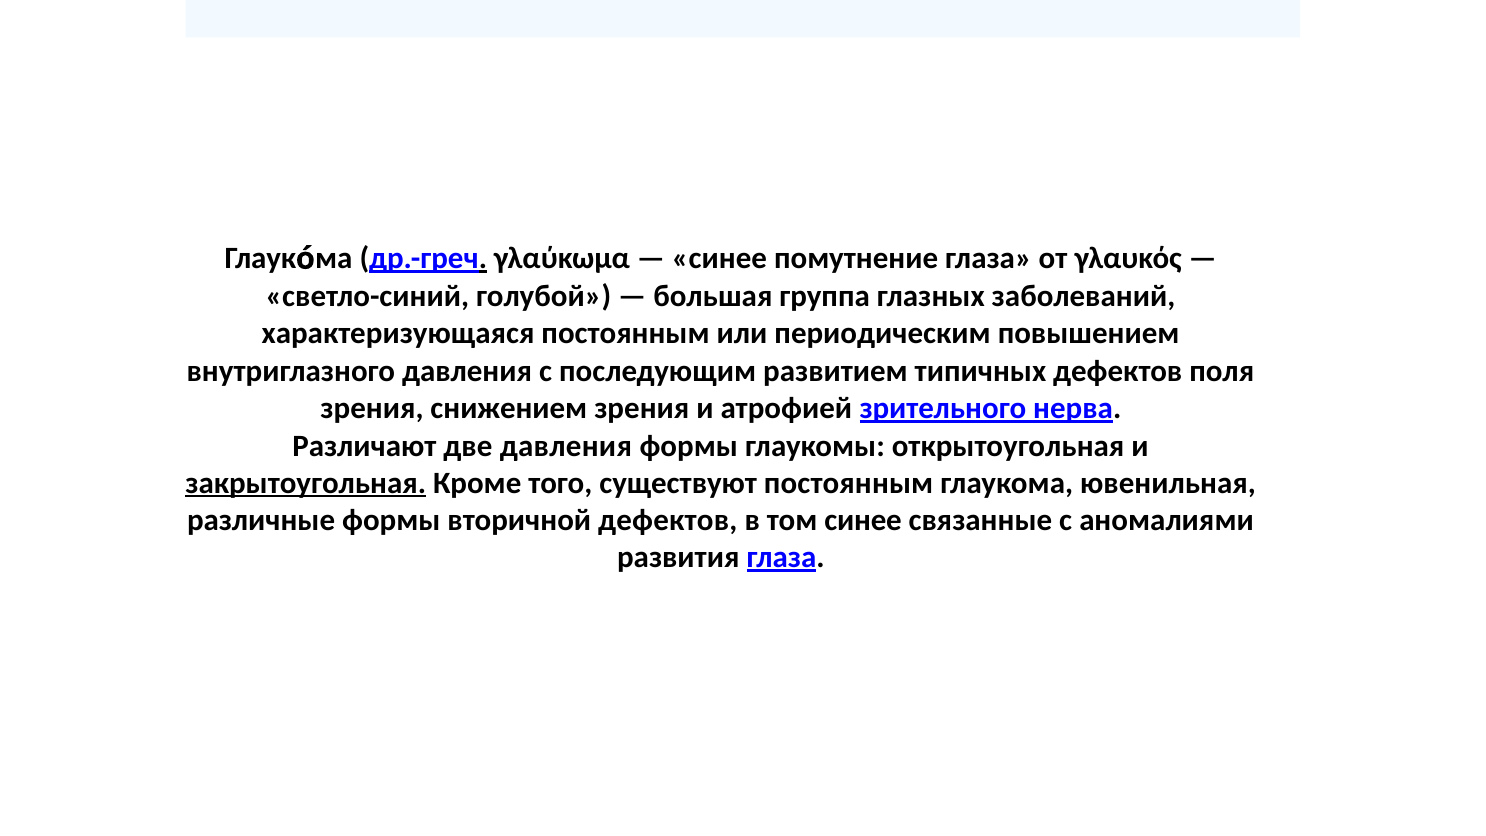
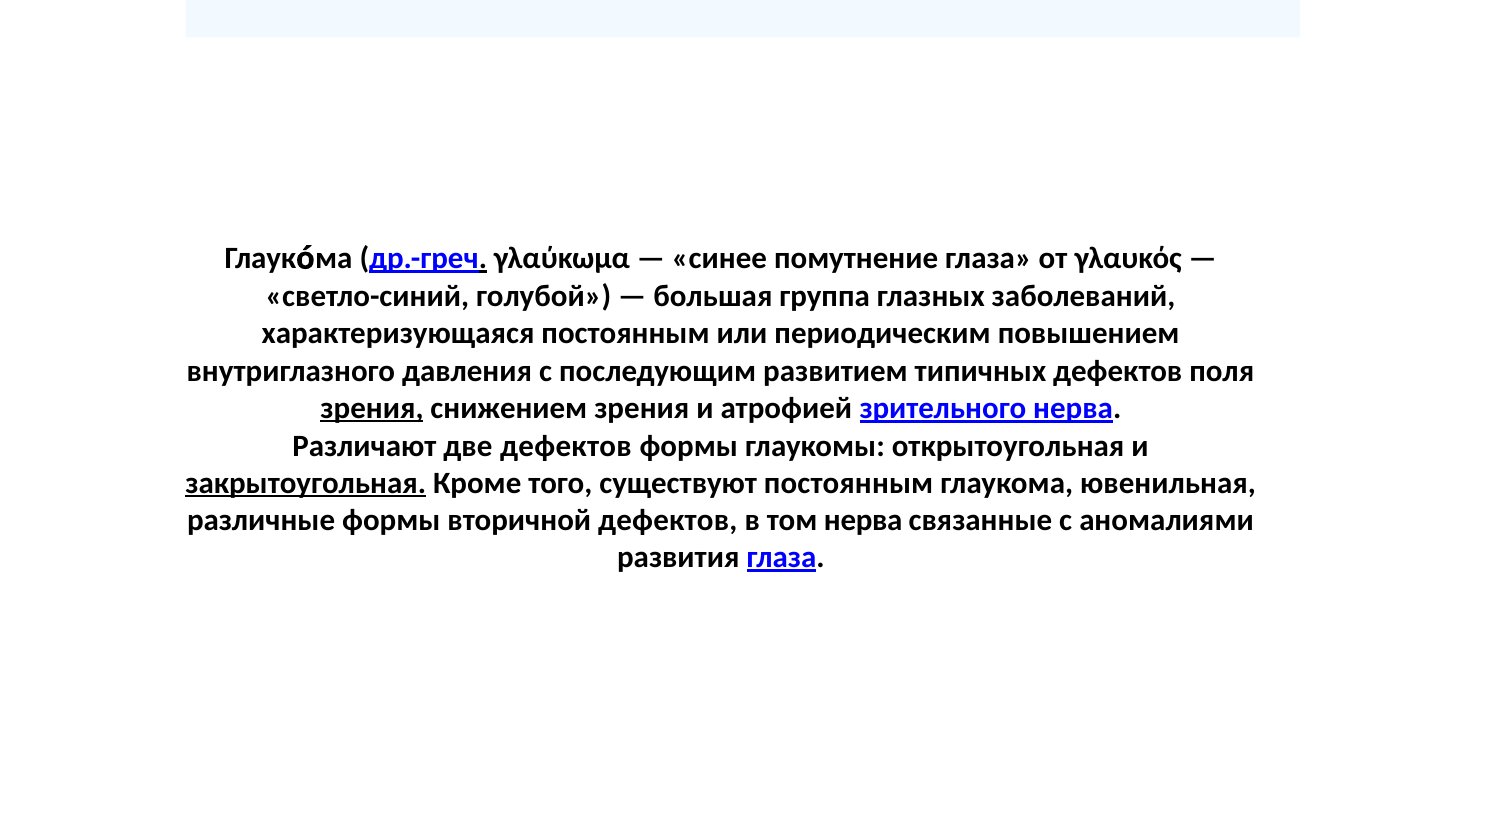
зрения underline: none -> present (372, 408)
две давления: давления -> дефектов (566, 446)
том синее: синее -> нерва (863, 520)
